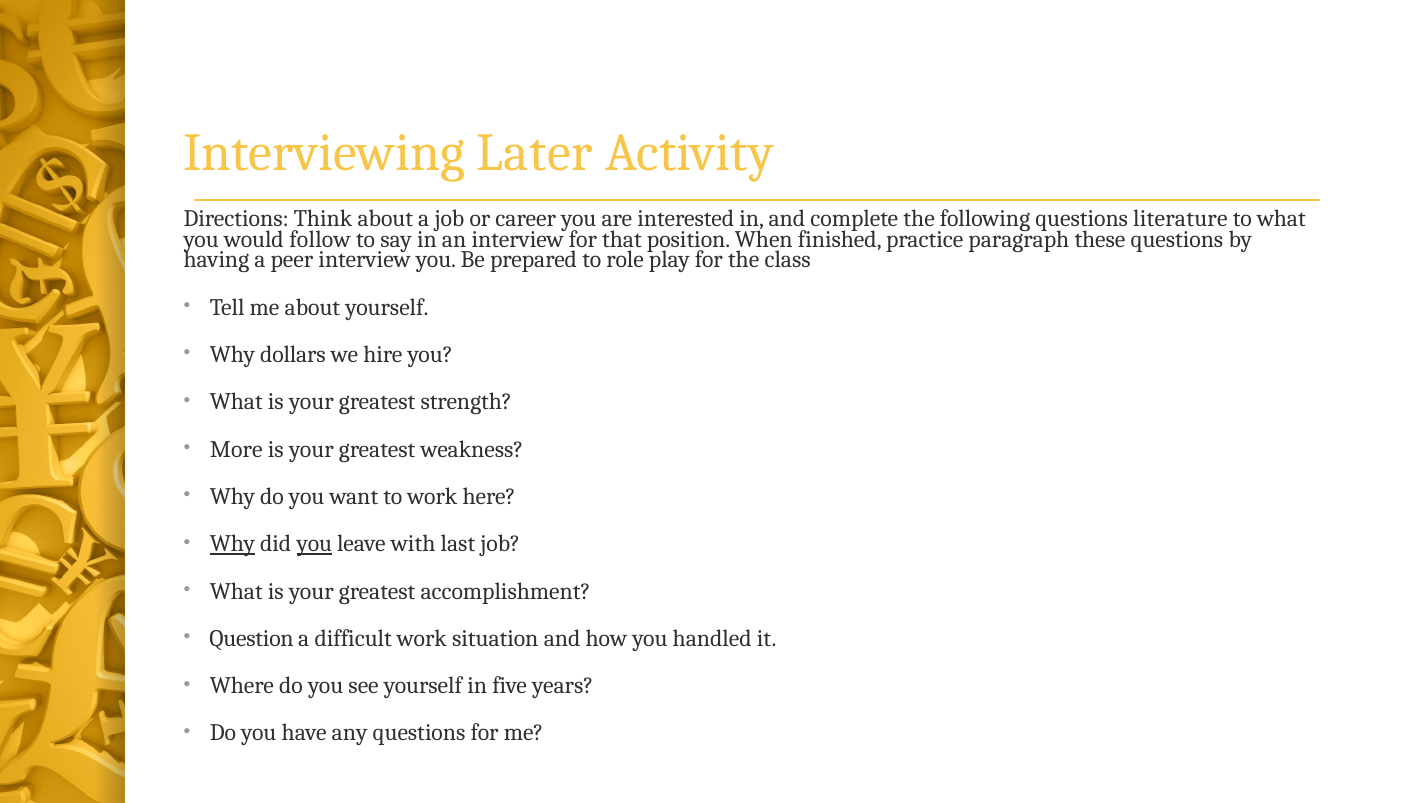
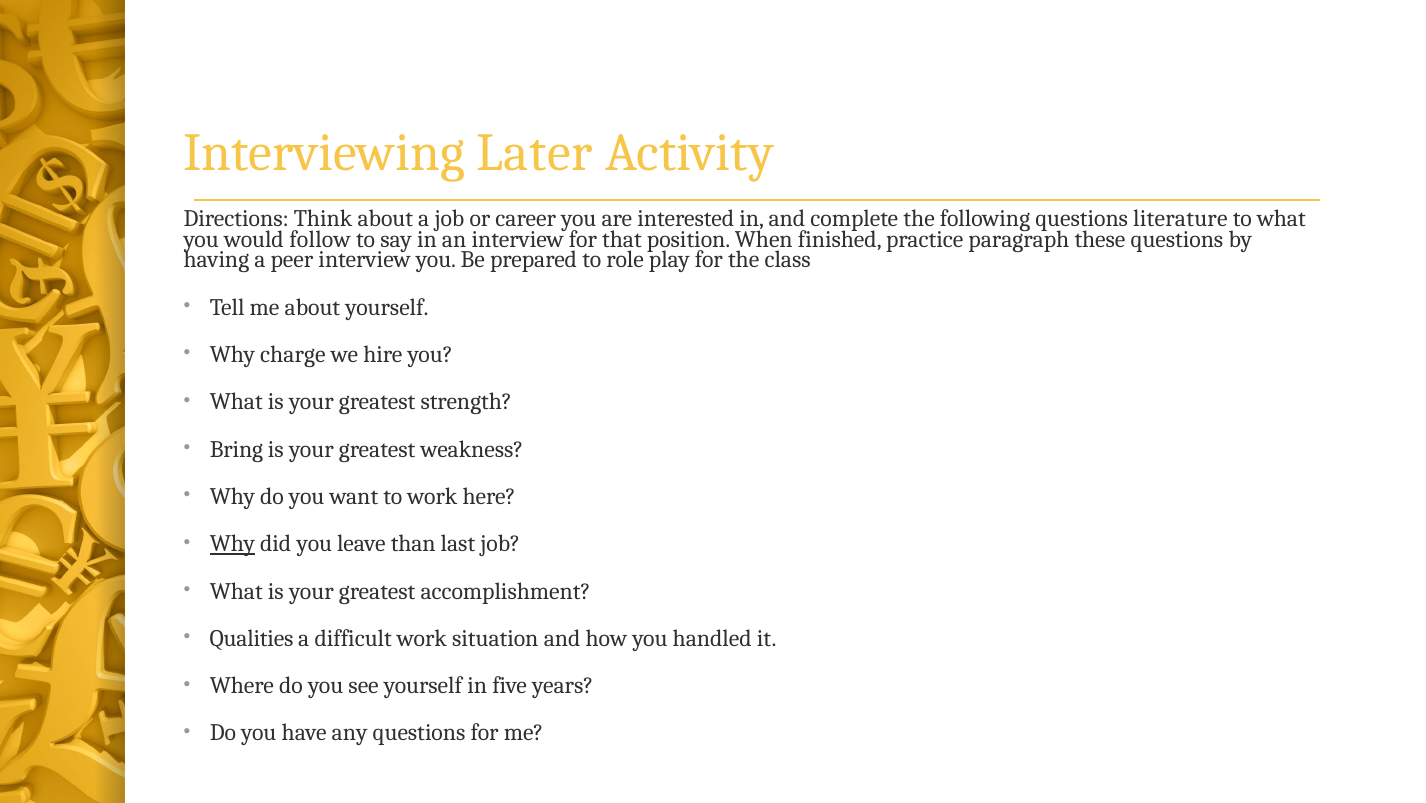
dollars: dollars -> charge (293, 355)
More: More -> Bring (236, 449)
you underline: present -> none (314, 544)
with: with -> than (413, 544)
Question: Question -> Qualities (252, 638)
